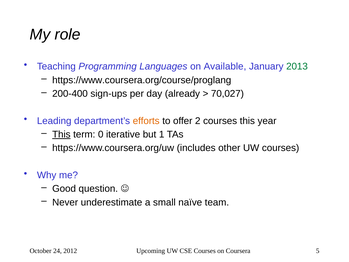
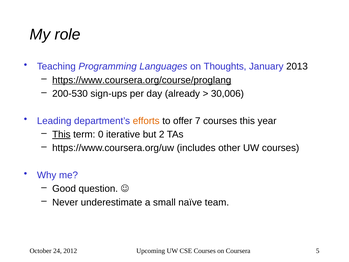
Available: Available -> Thoughts (225, 66)
2013 colour: green -> black (297, 66)
https://www.coursera.org/course/proglang underline: none -> present (142, 80)
200-400: 200-400 -> 200-530 (70, 94)
70,027: 70,027 -> 30,006 (227, 94)
2: 2 -> 7 (198, 121)
1: 1 -> 2 (162, 134)
